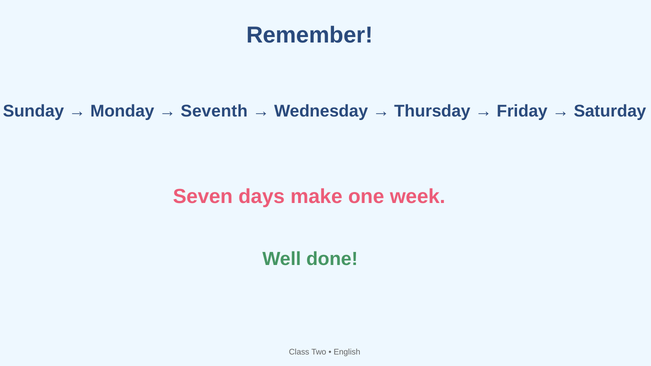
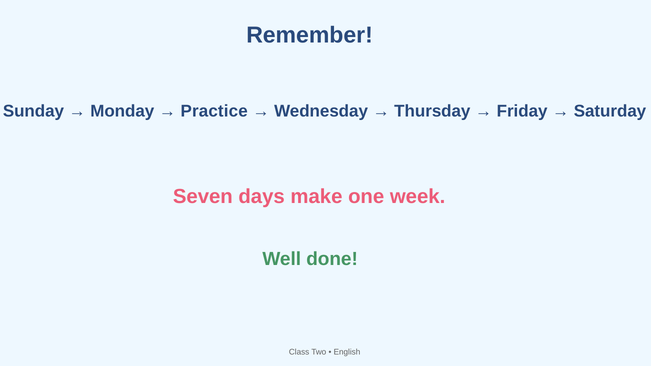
Seventh: Seventh -> Practice (214, 111)
